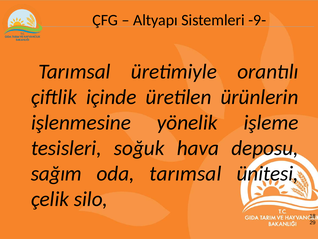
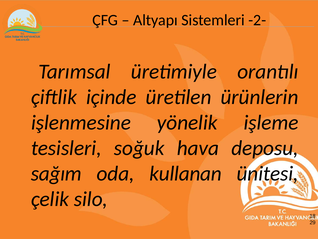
-9-: -9- -> -2- (257, 20)
oda tarımsal: tarımsal -> kullanan (186, 173)
